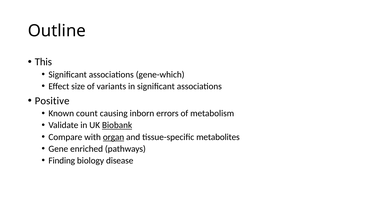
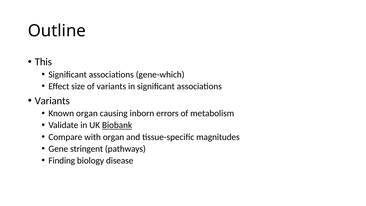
Positive: Positive -> Variants (52, 101)
Known count: count -> organ (87, 113)
organ underline: present -> none (114, 137)
metabolites: metabolites -> magnitudes (218, 137)
enriched: enriched -> stringent (87, 149)
